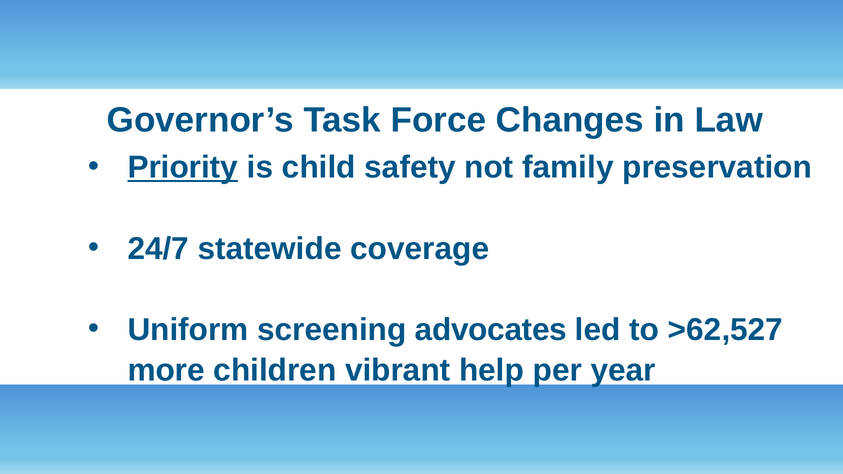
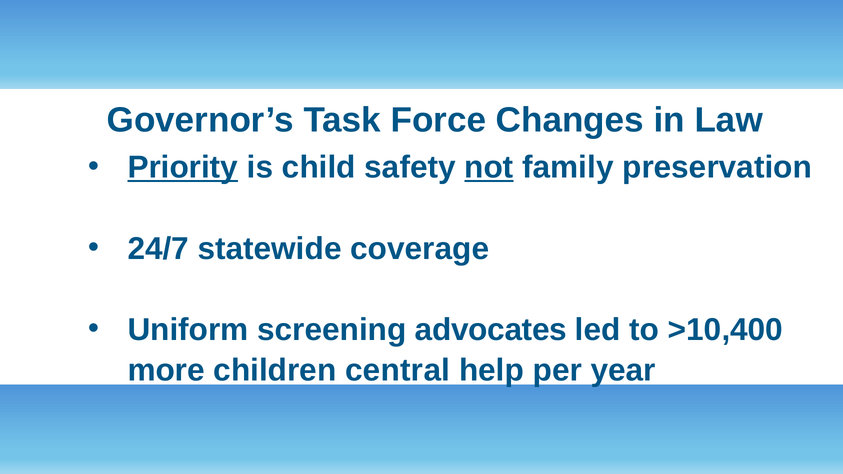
not underline: none -> present (489, 168)
>62,527: >62,527 -> >10,400 (725, 330)
vibrant: vibrant -> central (398, 370)
